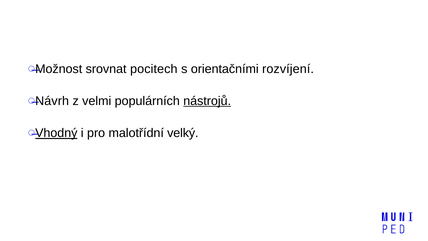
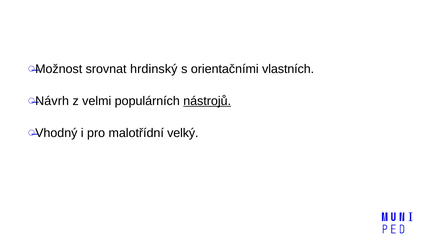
pocitech: pocitech -> hrdinský (154, 69)
rozvíjení: rozvíjení -> vlastních (288, 69)
Vhodný underline: present -> none (56, 133)
